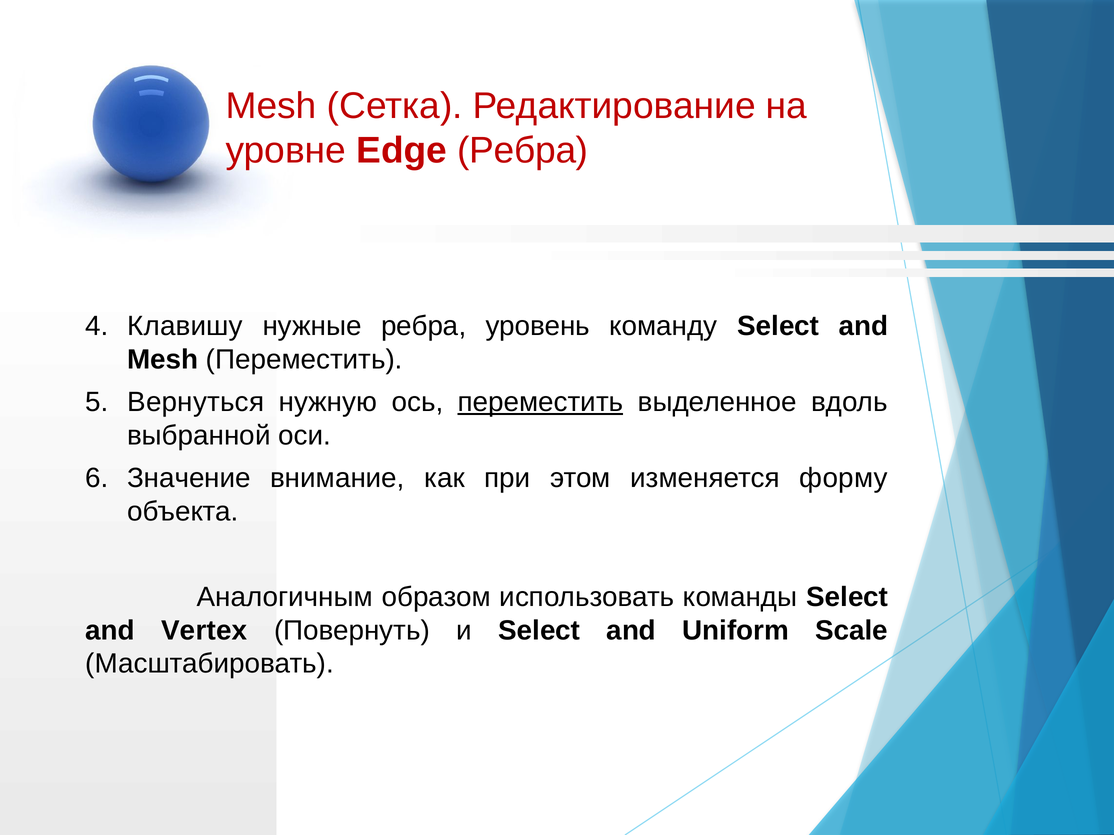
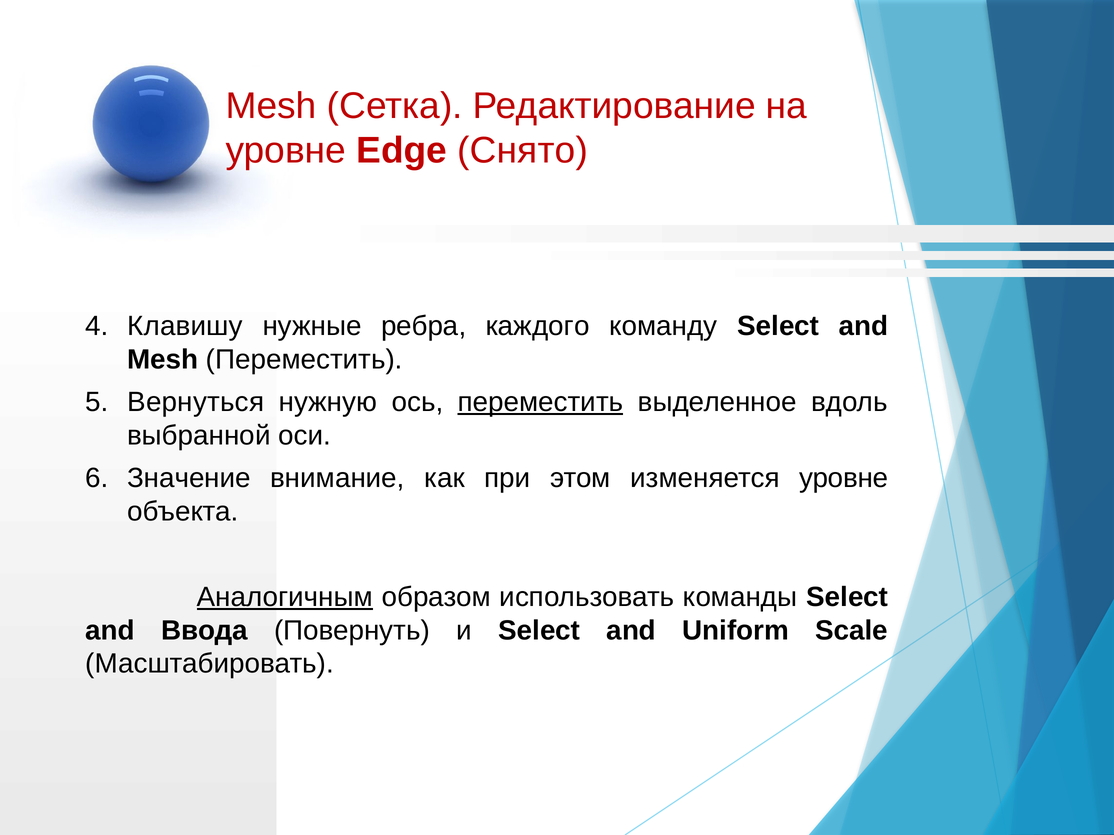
Edge Ребра: Ребра -> Снято (523, 150)
уровень: уровень -> каждого (538, 326)
изменяется форму: форму -> уровне (844, 478)
Аналогичным underline: none -> present (285, 597)
Vertex: Vertex -> Ввода (205, 631)
